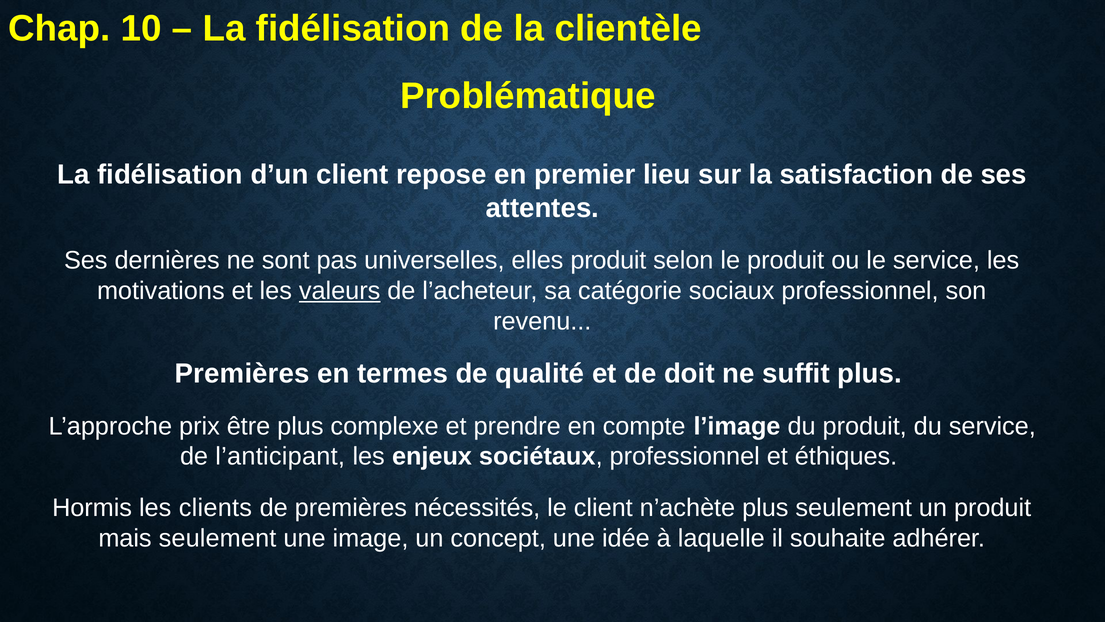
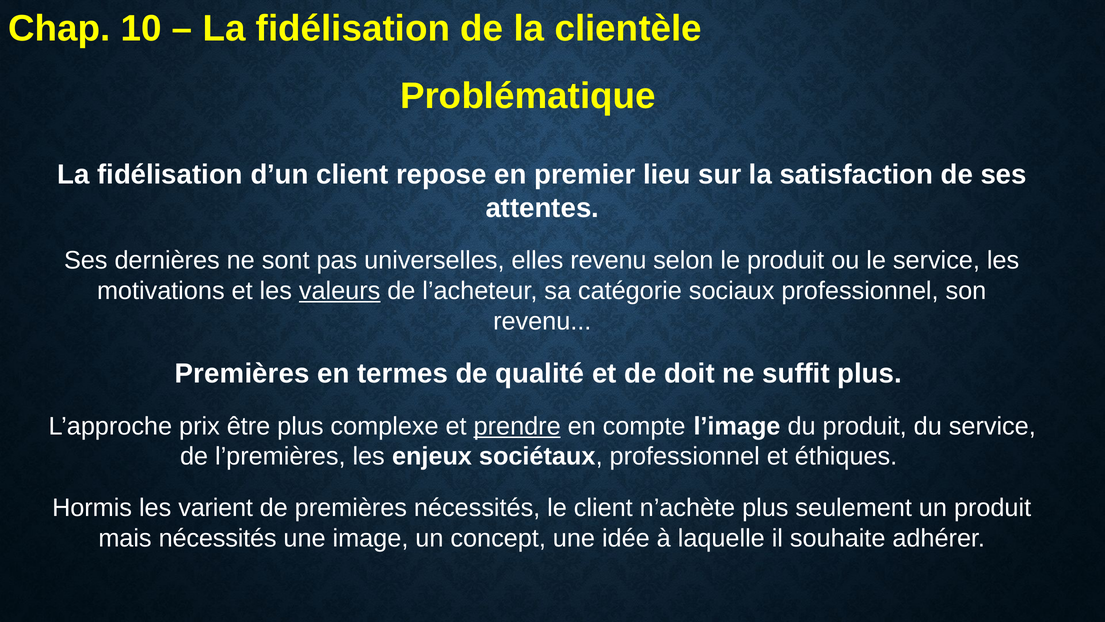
elles produit: produit -> revenu (608, 260)
prendre underline: none -> present (517, 426)
l’anticipant: l’anticipant -> l’premières (280, 456)
clients: clients -> varient (216, 507)
mais seulement: seulement -> nécessités (218, 538)
